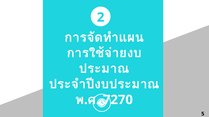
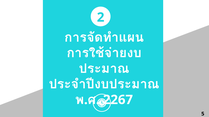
7270: 7270 -> 2267 (118, 100)
